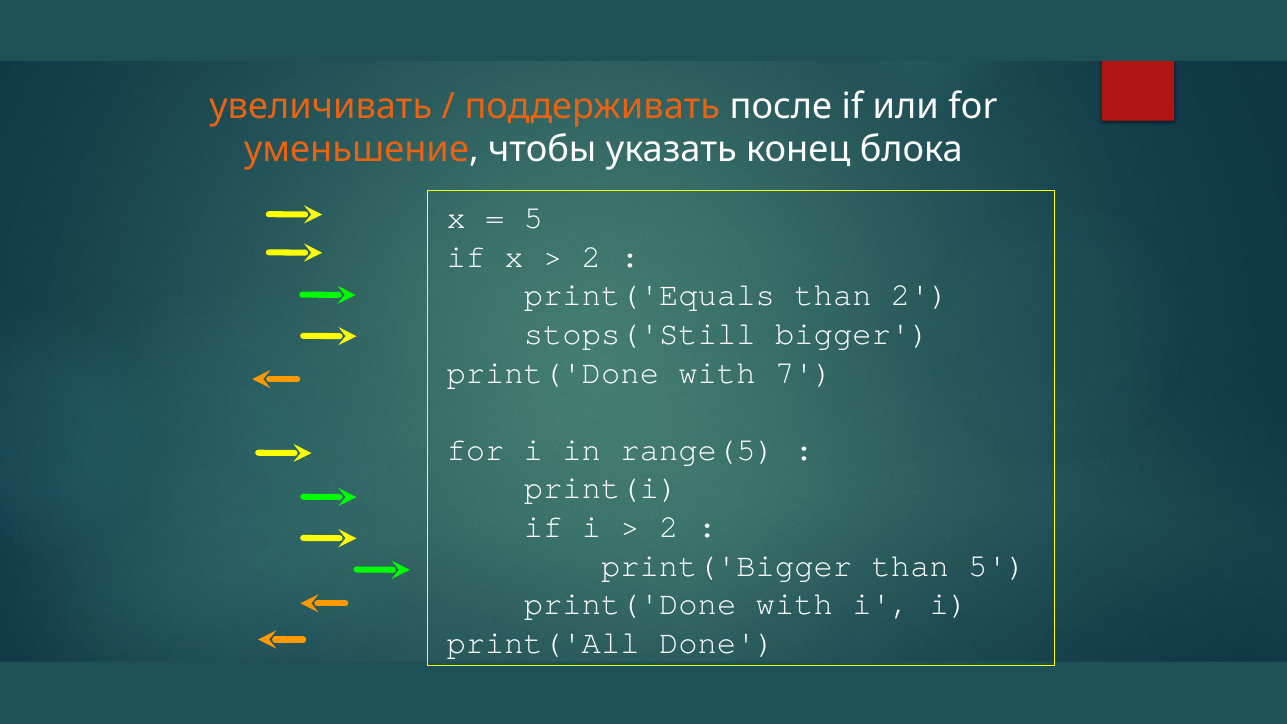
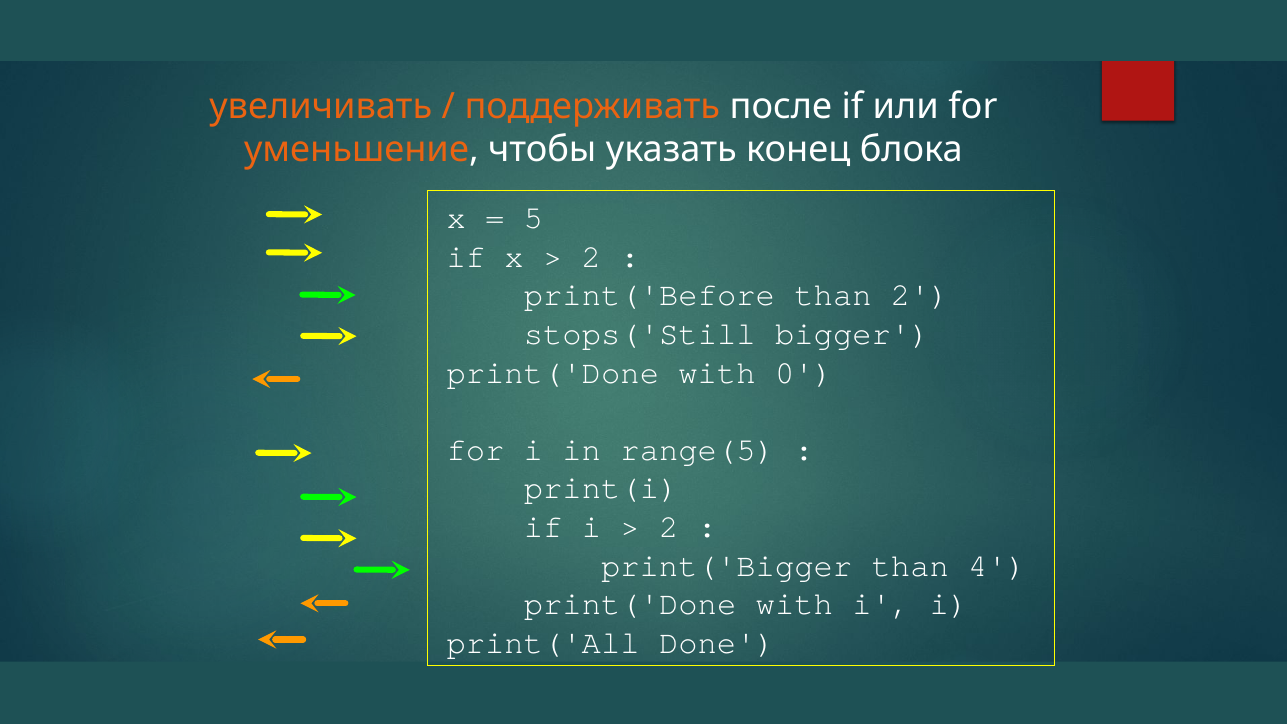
print('Equals: print('Equals -> print('Before (649, 295)
7: 7 -> 0 (804, 372)
than 5: 5 -> 4 (997, 566)
